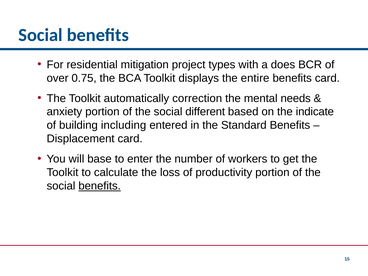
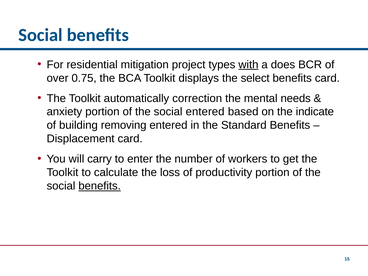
with underline: none -> present (248, 65)
entire: entire -> select (255, 78)
social different: different -> entered (205, 112)
including: including -> removing (124, 125)
base: base -> carry (100, 159)
